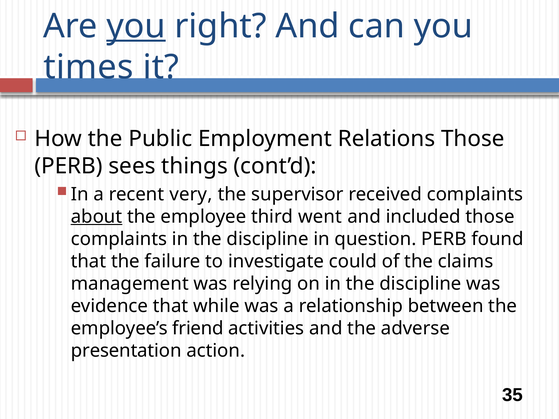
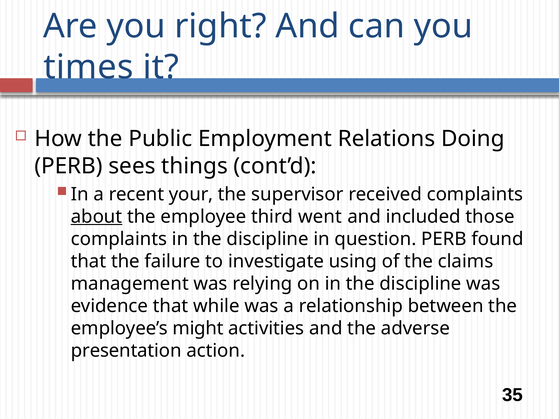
you underline: present -> none (136, 26)
Relations Those: Those -> Doing (473, 139)
very: very -> your (191, 194)
could: could -> using (353, 261)
friend: friend -> might (198, 328)
